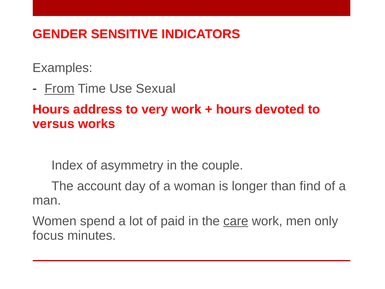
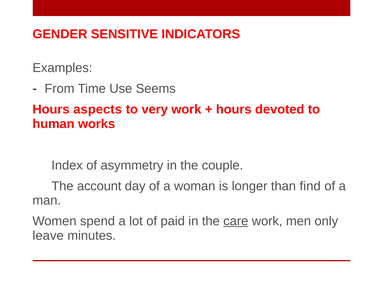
From underline: present -> none (60, 89)
Sexual: Sexual -> Seems (156, 89)
address: address -> aspects (98, 109)
versus: versus -> human (54, 124)
focus: focus -> leave (48, 235)
